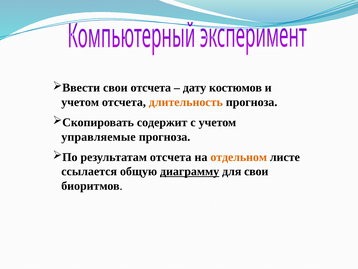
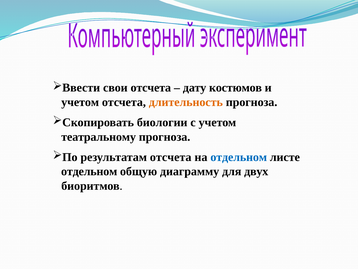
содержит: содержит -> биологии (162, 122)
управляемые: управляемые -> театральному (99, 137)
отдельном colour: orange -> blue (239, 157)
ссылается: ссылается -> отдельном (89, 171)
диаграмму underline: present -> none (190, 171)
для свои: свои -> двух (256, 171)
